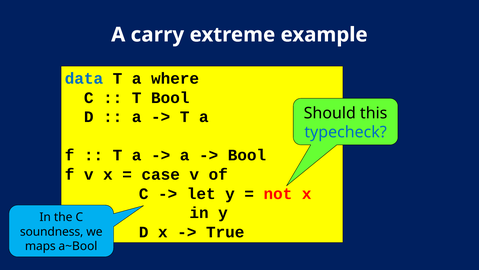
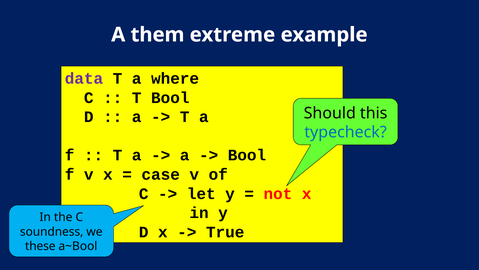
carry: carry -> them (158, 35)
data colour: blue -> purple (84, 78)
maps: maps -> these (40, 246)
